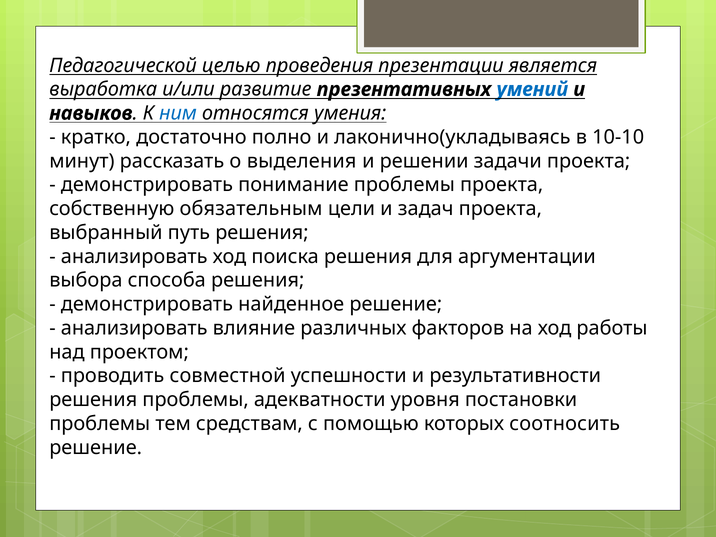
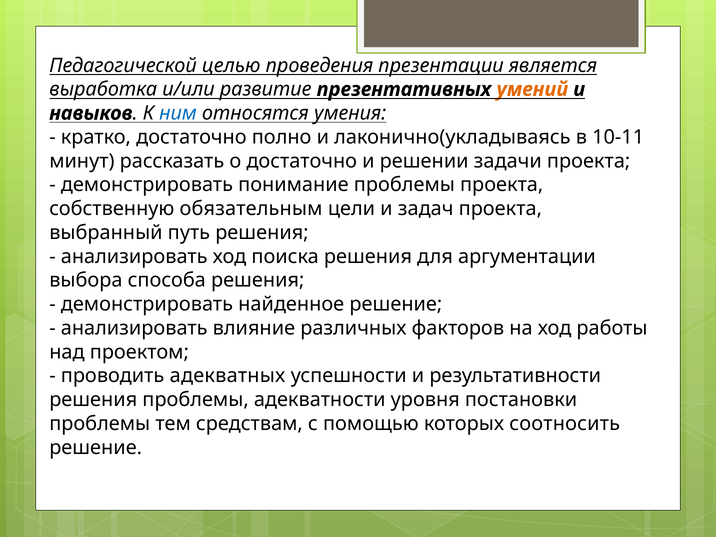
умений colour: blue -> orange (532, 89)
10-10: 10-10 -> 10-11 (618, 137)
о выделения: выделения -> достаточно (302, 161)
совместной: совместной -> адекватных (227, 376)
